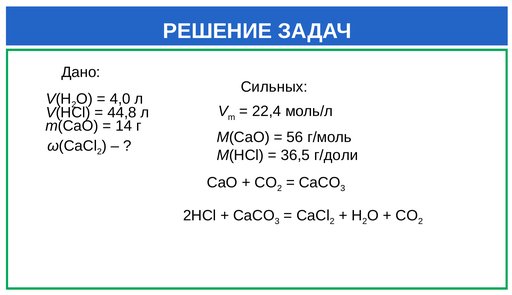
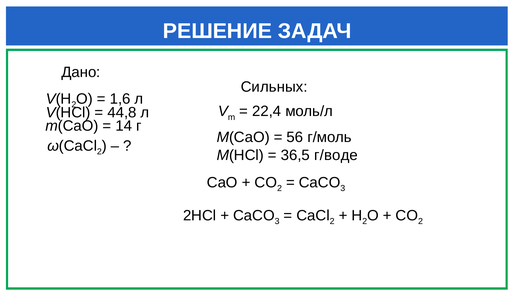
4,0: 4,0 -> 1,6 (120, 99)
г/доли: г/доли -> г/воде (336, 155)
